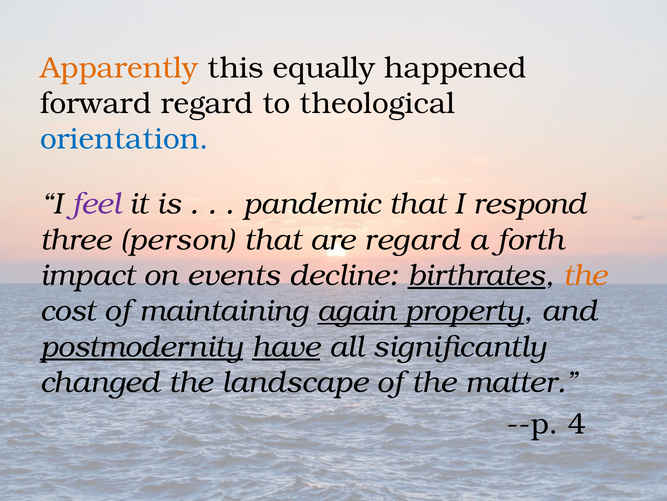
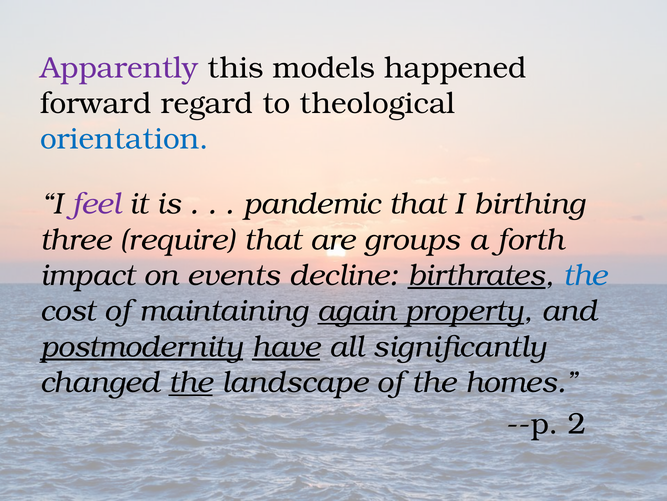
Apparently colour: orange -> purple (119, 68)
equally: equally -> models (324, 68)
respond: respond -> birthing (529, 204)
person: person -> require (178, 239)
are regard: regard -> groups (412, 239)
the colour: orange -> blue (585, 275)
the underline: none -> present (191, 382)
matter: matter -> homes (522, 382)
4: 4 -> 2 (577, 423)
